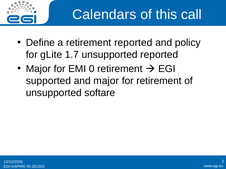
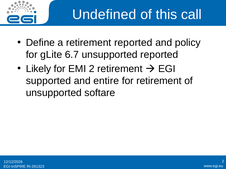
Calendars: Calendars -> Undefined (104, 15)
1.7: 1.7 -> 6.7 (72, 55)
Major: Major -> Likely (38, 69)
EMI 0: 0 -> 2 (92, 69)
and major: major -> entire (106, 81)
